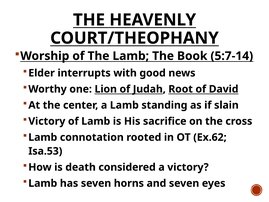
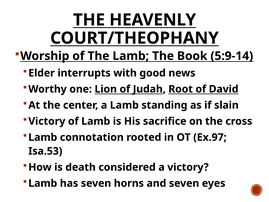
5:7-14: 5:7-14 -> 5:9-14 (232, 56)
Ex.62: Ex.62 -> Ex.97 (210, 137)
